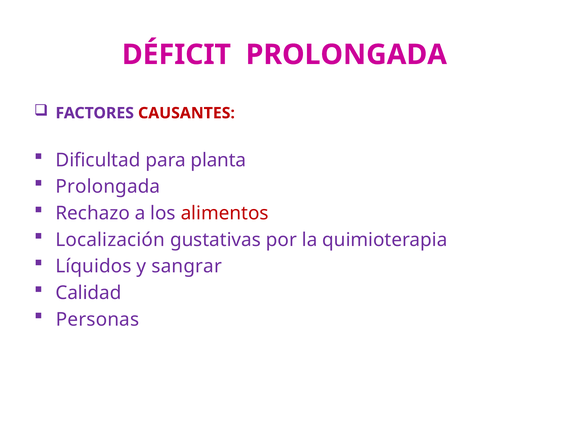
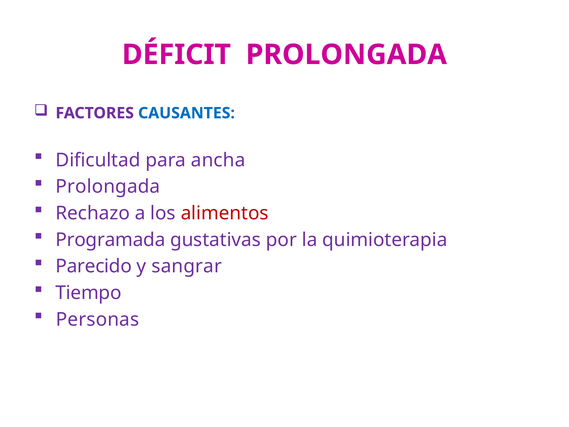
CAUSANTES colour: red -> blue (186, 113)
planta: planta -> ancha (218, 160)
Localización: Localización -> Programada (110, 240)
Líquidos: Líquidos -> Parecido (94, 266)
Calidad: Calidad -> Tiempo (89, 293)
